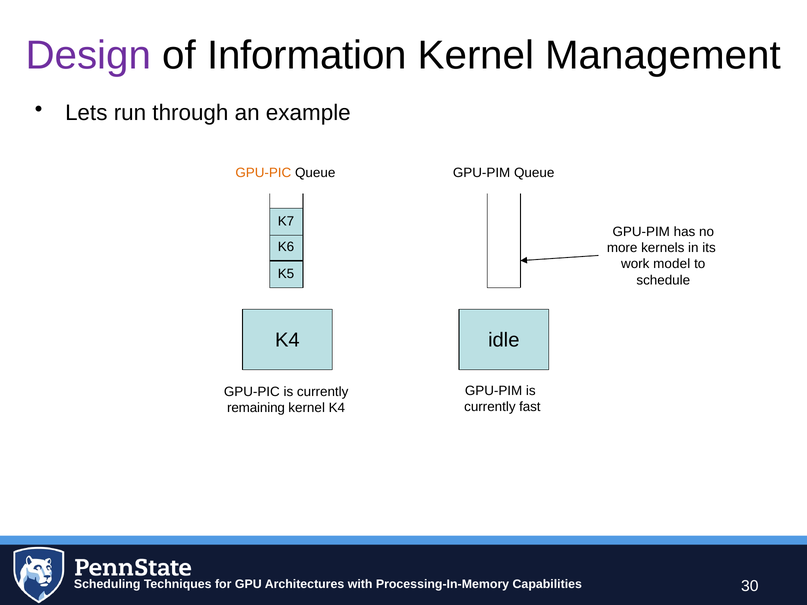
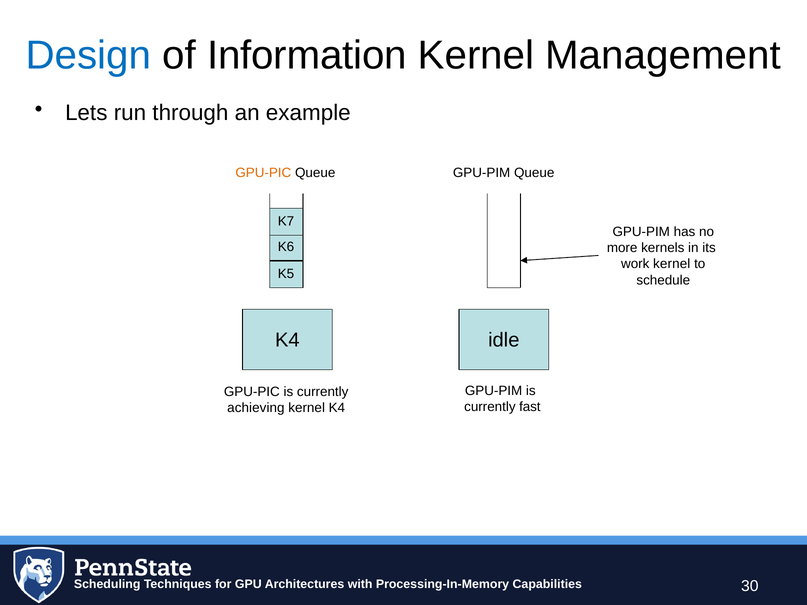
Design colour: purple -> blue (88, 55)
work model: model -> kernel (672, 264)
remaining: remaining -> achieving (256, 408)
